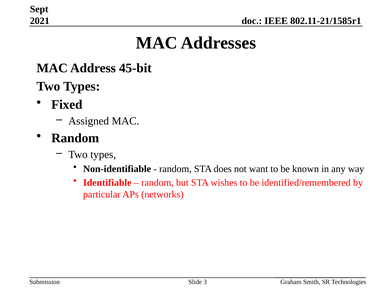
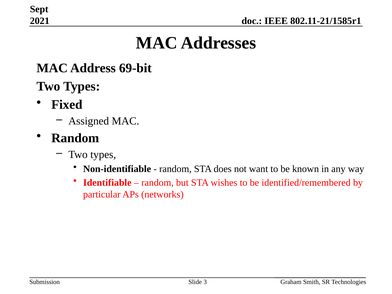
45-bit: 45-bit -> 69-bit (135, 68)
